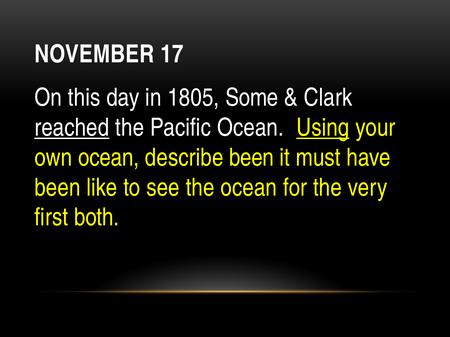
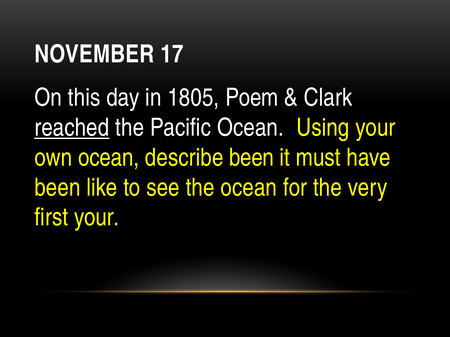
Some: Some -> Poem (252, 98)
Using underline: present -> none (323, 128)
first both: both -> your (97, 218)
